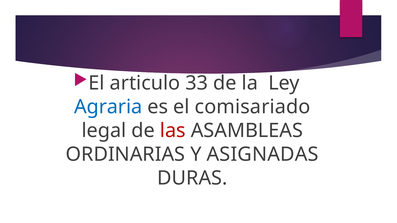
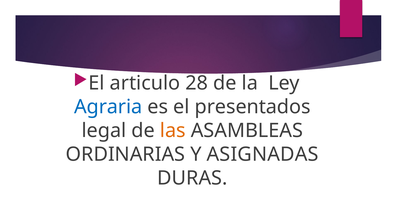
33: 33 -> 28 (197, 83)
comisariado: comisariado -> presentados (253, 107)
las colour: red -> orange (173, 131)
